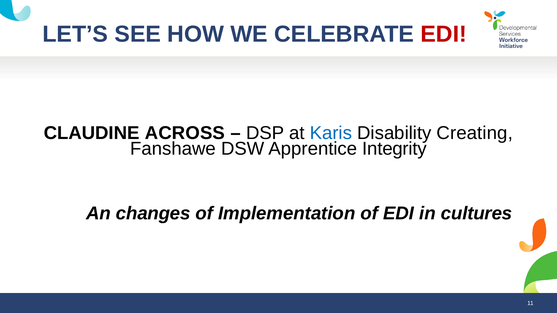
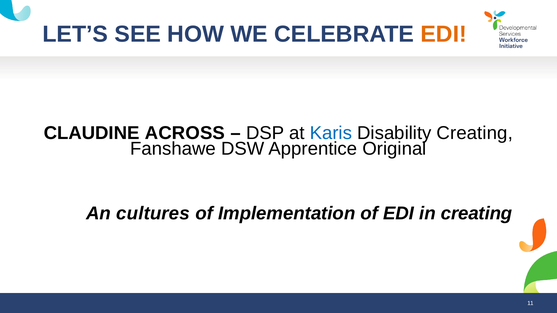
EDI colour: red -> orange (444, 34)
Integrity: Integrity -> Original (394, 149)
changes: changes -> cultures (153, 213)
in cultures: cultures -> creating (477, 213)
